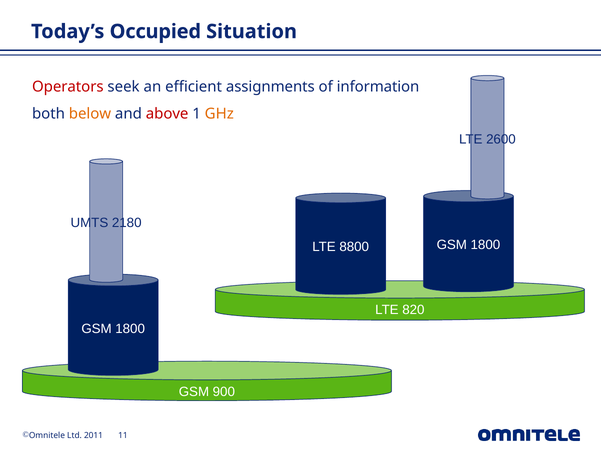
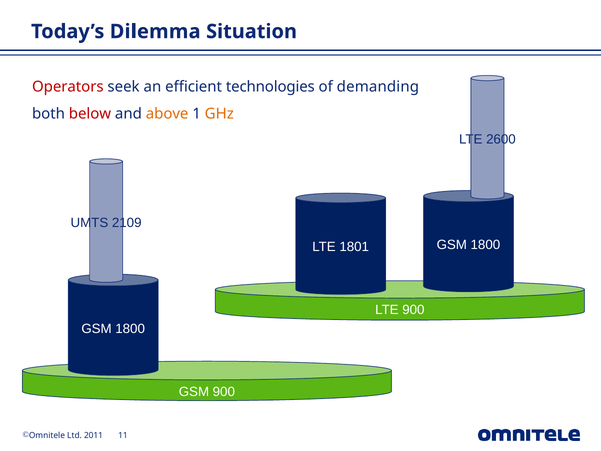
Occupied: Occupied -> Dilemma (155, 32)
assignments: assignments -> technologies (270, 87)
information: information -> demanding (378, 87)
below colour: orange -> red (90, 114)
above colour: red -> orange (167, 114)
2180: 2180 -> 2109 (127, 223)
8800: 8800 -> 1801 (354, 247)
LTE 820: 820 -> 900 (413, 310)
